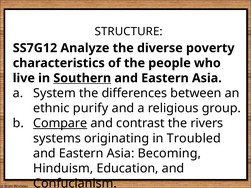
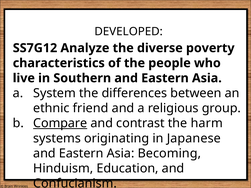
STRUCTURE: STRUCTURE -> DEVELOPED (129, 32)
Southern underline: present -> none (82, 78)
purify: purify -> friend (91, 108)
rivers: rivers -> harm (207, 123)
Troubled: Troubled -> Japanese (194, 138)
